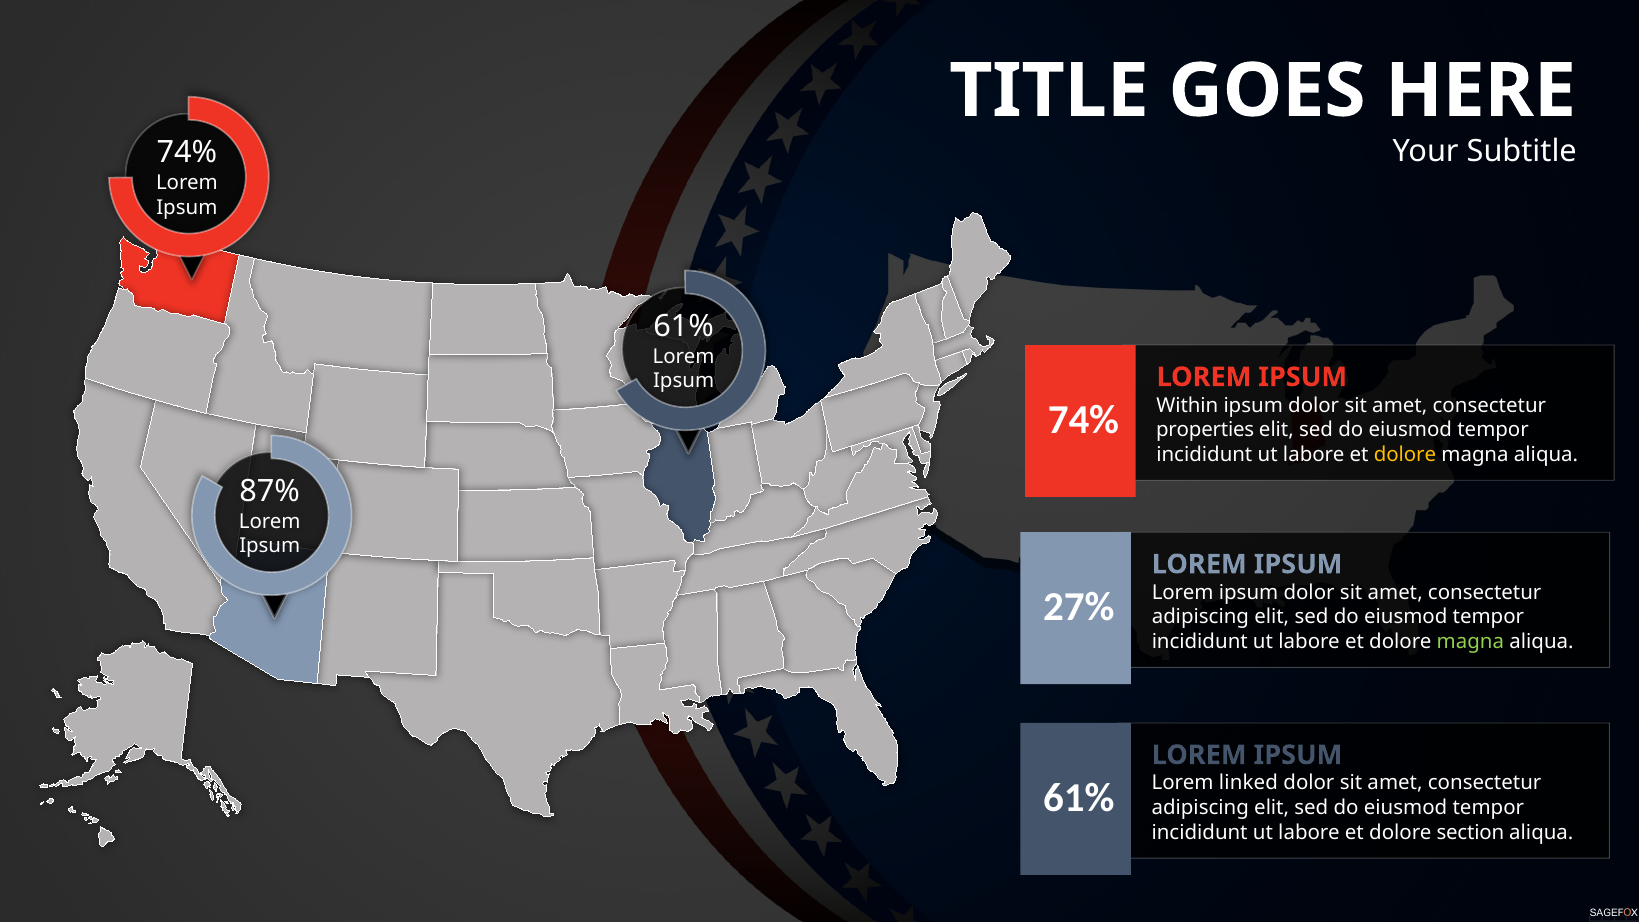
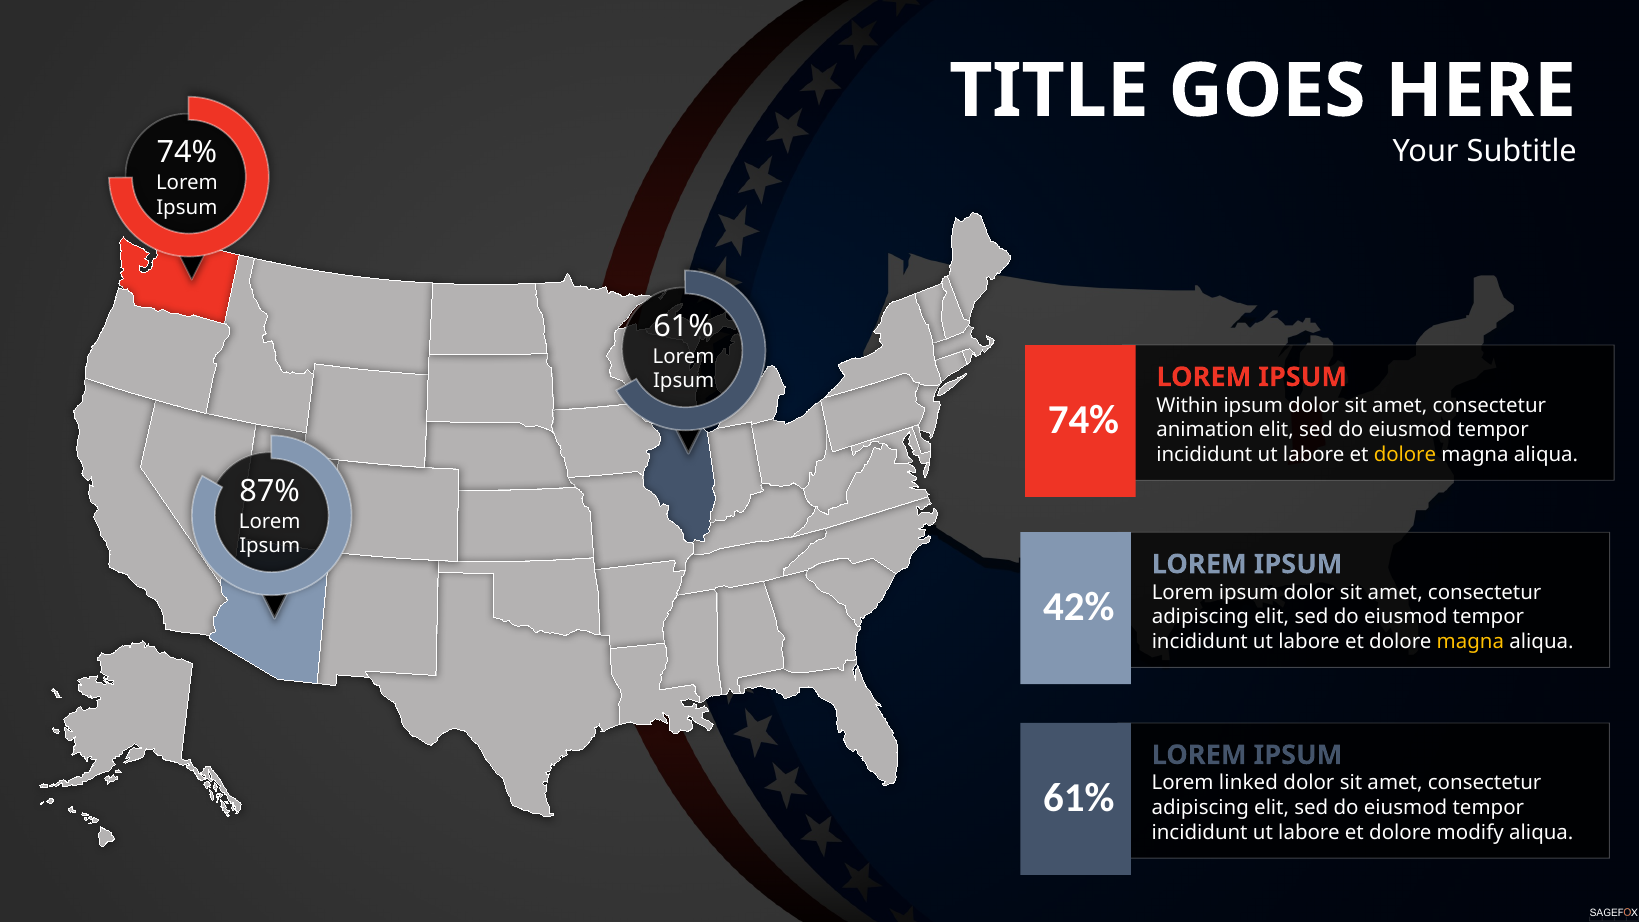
properties: properties -> animation (1205, 430)
27%: 27% -> 42% (1079, 607)
magna colour: light green -> yellow (1470, 642)
section: section -> modify (1470, 832)
